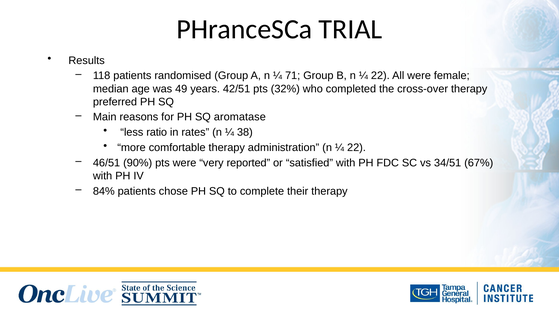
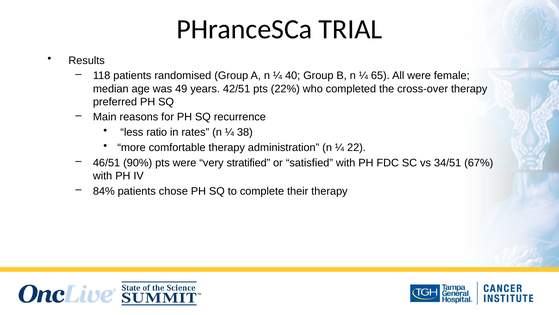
71: 71 -> 40 (293, 76)
B n ¼ 22: 22 -> 65 (380, 76)
32%: 32% -> 22% (285, 89)
aromatase: aromatase -> recurrence (240, 117)
reported: reported -> stratified (248, 163)
